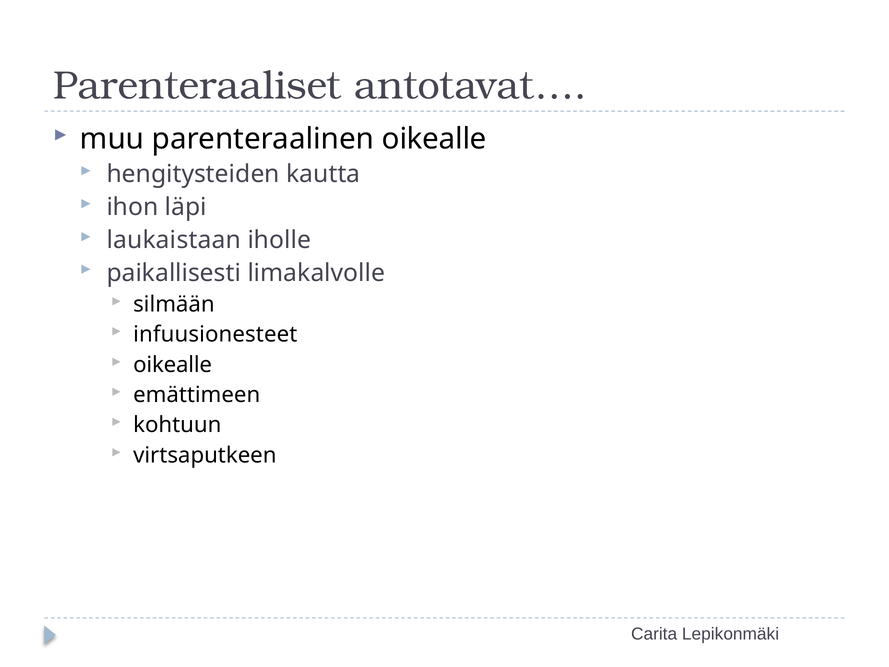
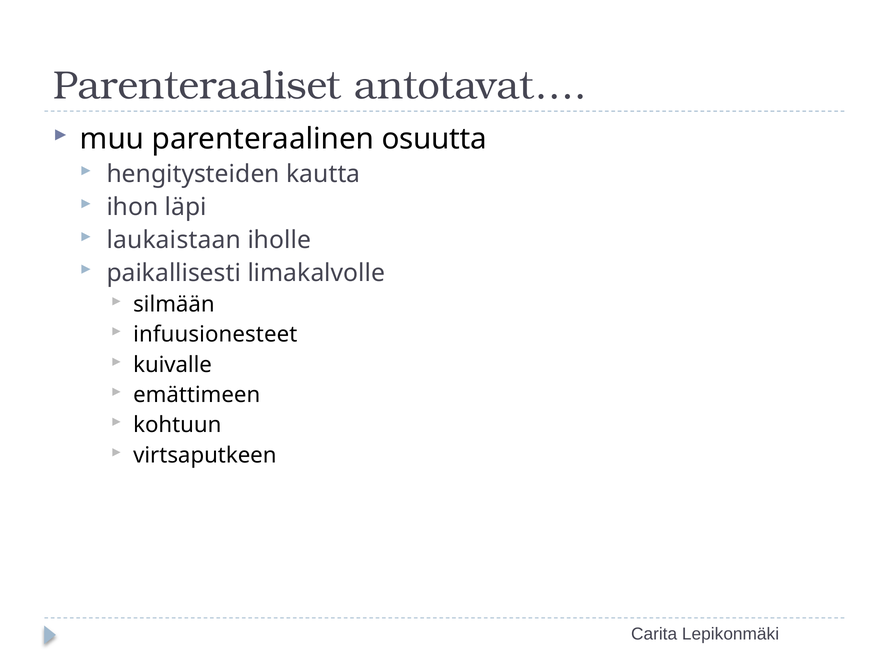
parenteraalinen oikealle: oikealle -> osuutta (434, 139)
oikealle: oikealle -> kuivalle (173, 365)
